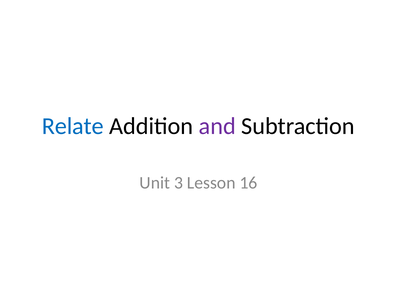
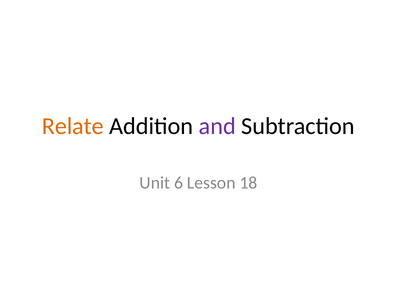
Relate colour: blue -> orange (73, 126)
3: 3 -> 6 (178, 183)
16: 16 -> 18 (248, 183)
